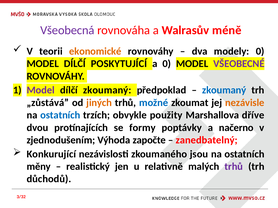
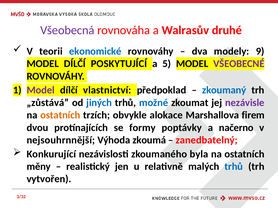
méně: méně -> druhé (227, 30)
ekonomické colour: orange -> blue (95, 51)
modely 0: 0 -> 9 (260, 51)
a 0: 0 -> 5 (167, 64)
dílčí zkoumaný: zkoumaný -> vlastnictví (107, 90)
jiných colour: orange -> blue (99, 103)
nezávisle colour: orange -> purple (245, 103)
ostatních colour: blue -> orange (60, 115)
použity: použity -> alokace (166, 115)
dříve: dříve -> firem (253, 115)
zjednodušením: zjednodušením -> nejsouhrnnější (61, 140)
započte: započte -> zkoumá (149, 140)
jsou: jsou -> byla (199, 154)
trhů colour: purple -> blue (234, 167)
důchodů: důchodů -> vytvořen (49, 179)
